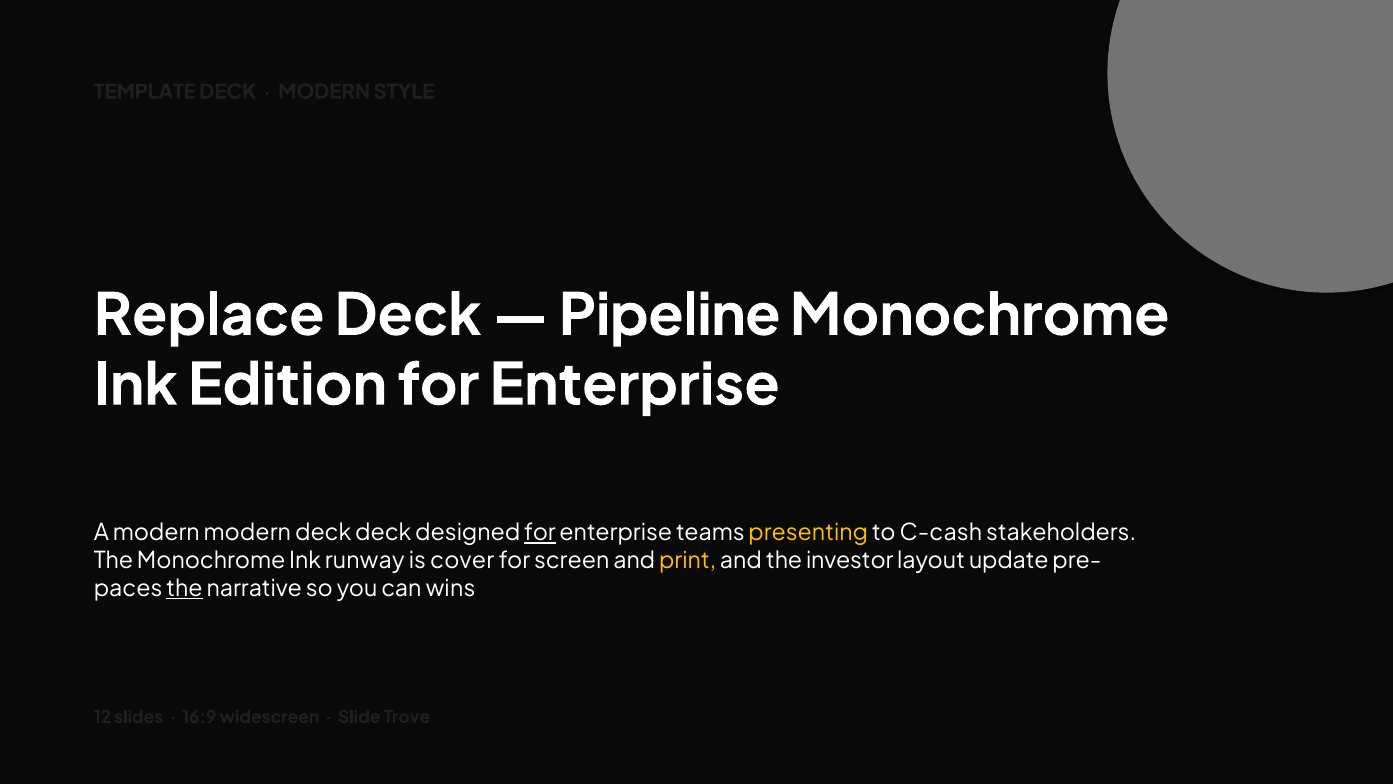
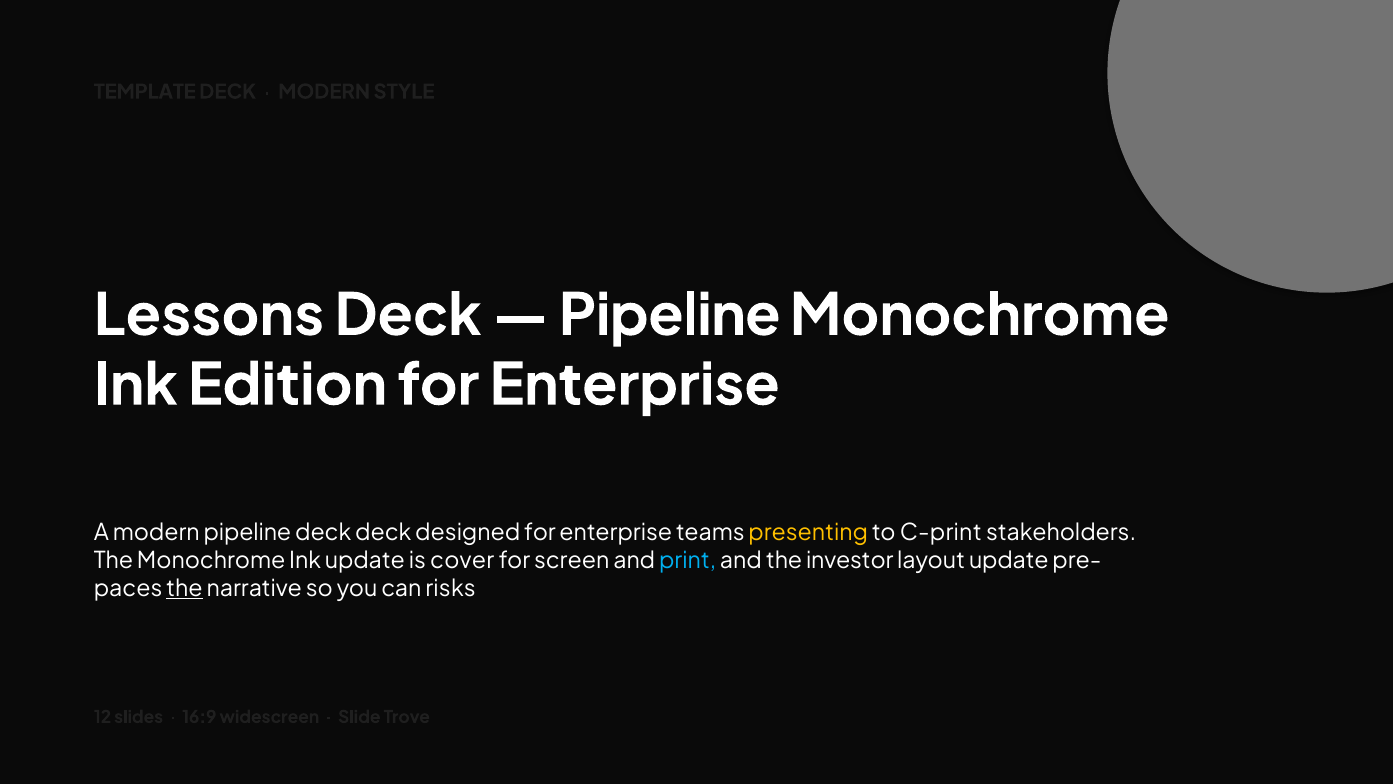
Replace: Replace -> Lessons (209, 316)
modern modern: modern -> pipeline (247, 533)
for underline: present -> none (540, 533)
C-cash: C-cash -> C-print (941, 533)
Ink runway: runway -> update (365, 560)
print colour: yellow -> light blue (688, 560)
wins: wins -> risks (451, 588)
